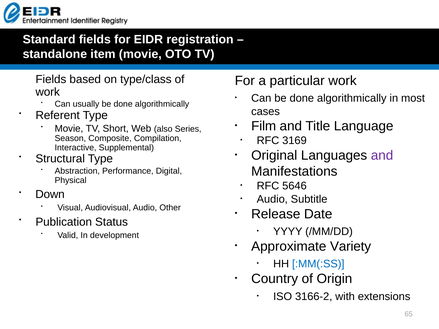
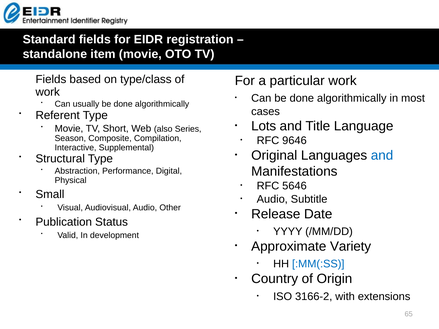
Film: Film -> Lots (264, 126)
3169: 3169 -> 9646 (294, 141)
and colour: purple -> blue (382, 156)
Down: Down -> Small (50, 195)
